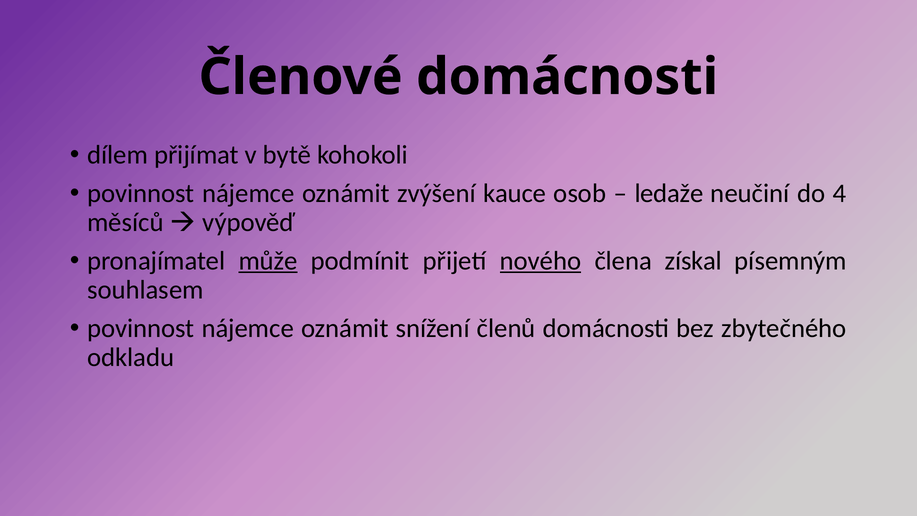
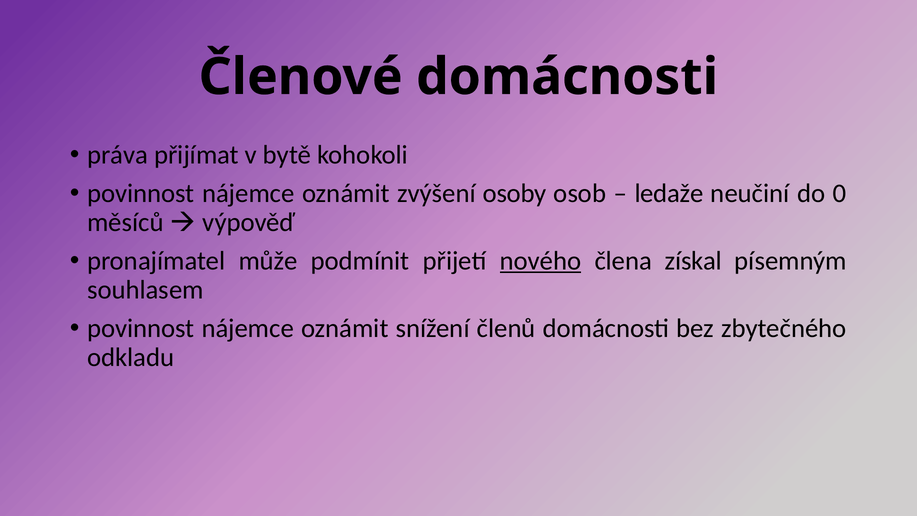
dílem: dílem -> práva (118, 155)
kauce: kauce -> osoby (515, 193)
4: 4 -> 0 (840, 193)
může underline: present -> none (268, 261)
